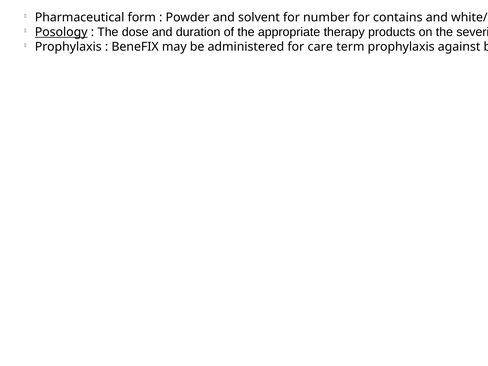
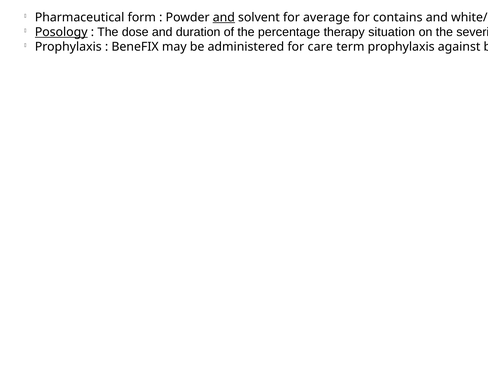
and underline: none -> present (224, 17)
for number: number -> average (326, 17)
the appropriate: appropriate -> percentage (289, 32)
therapy products: products -> situation (392, 32)
